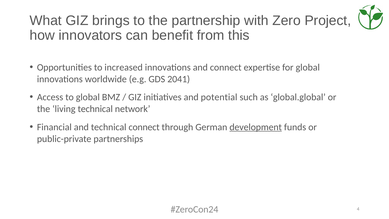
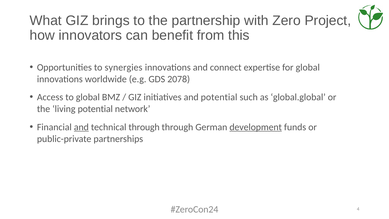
increased: increased -> synergies (124, 67)
2041: 2041 -> 2078 (179, 79)
living technical: technical -> potential (95, 109)
and underline: none -> present (81, 127)
technical connect: connect -> through (144, 127)
